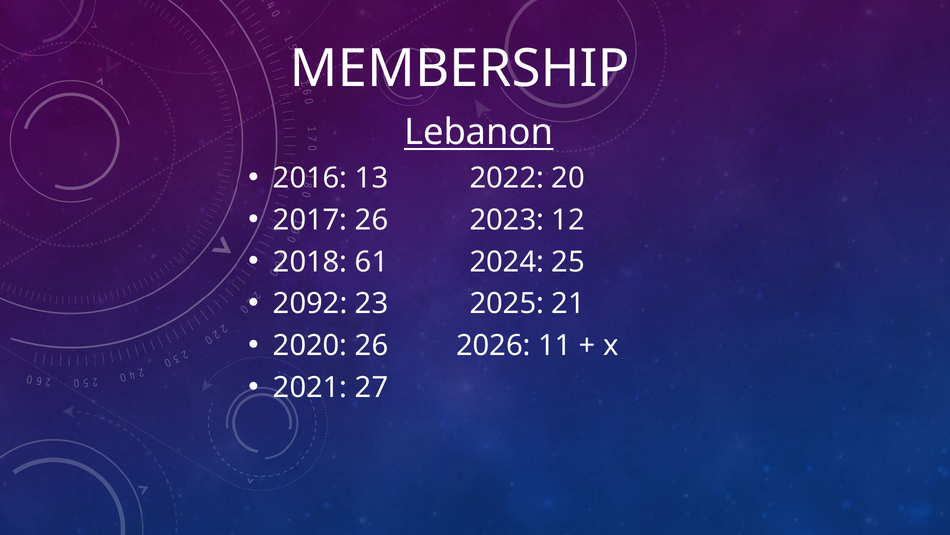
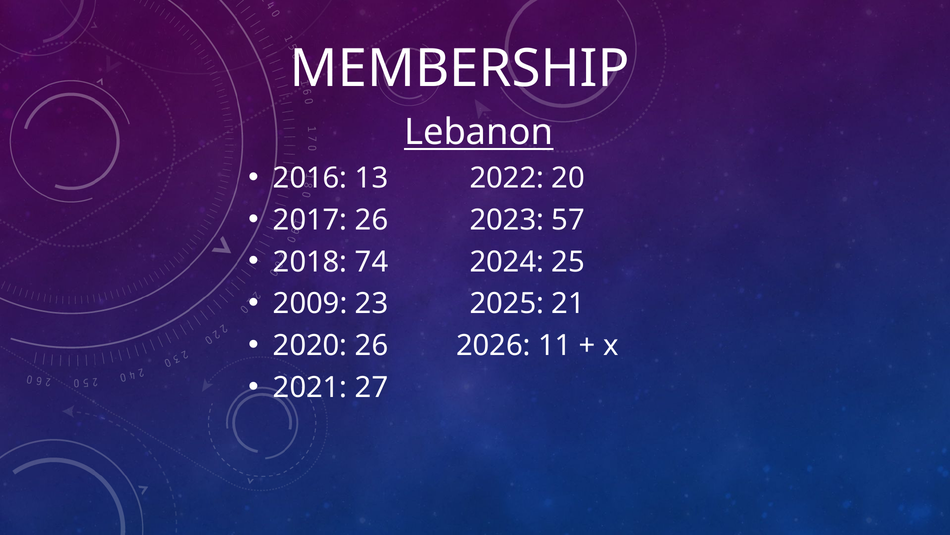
12: 12 -> 57 (568, 220)
61: 61 -> 74 (372, 262)
2092: 2092 -> 2009 (310, 303)
